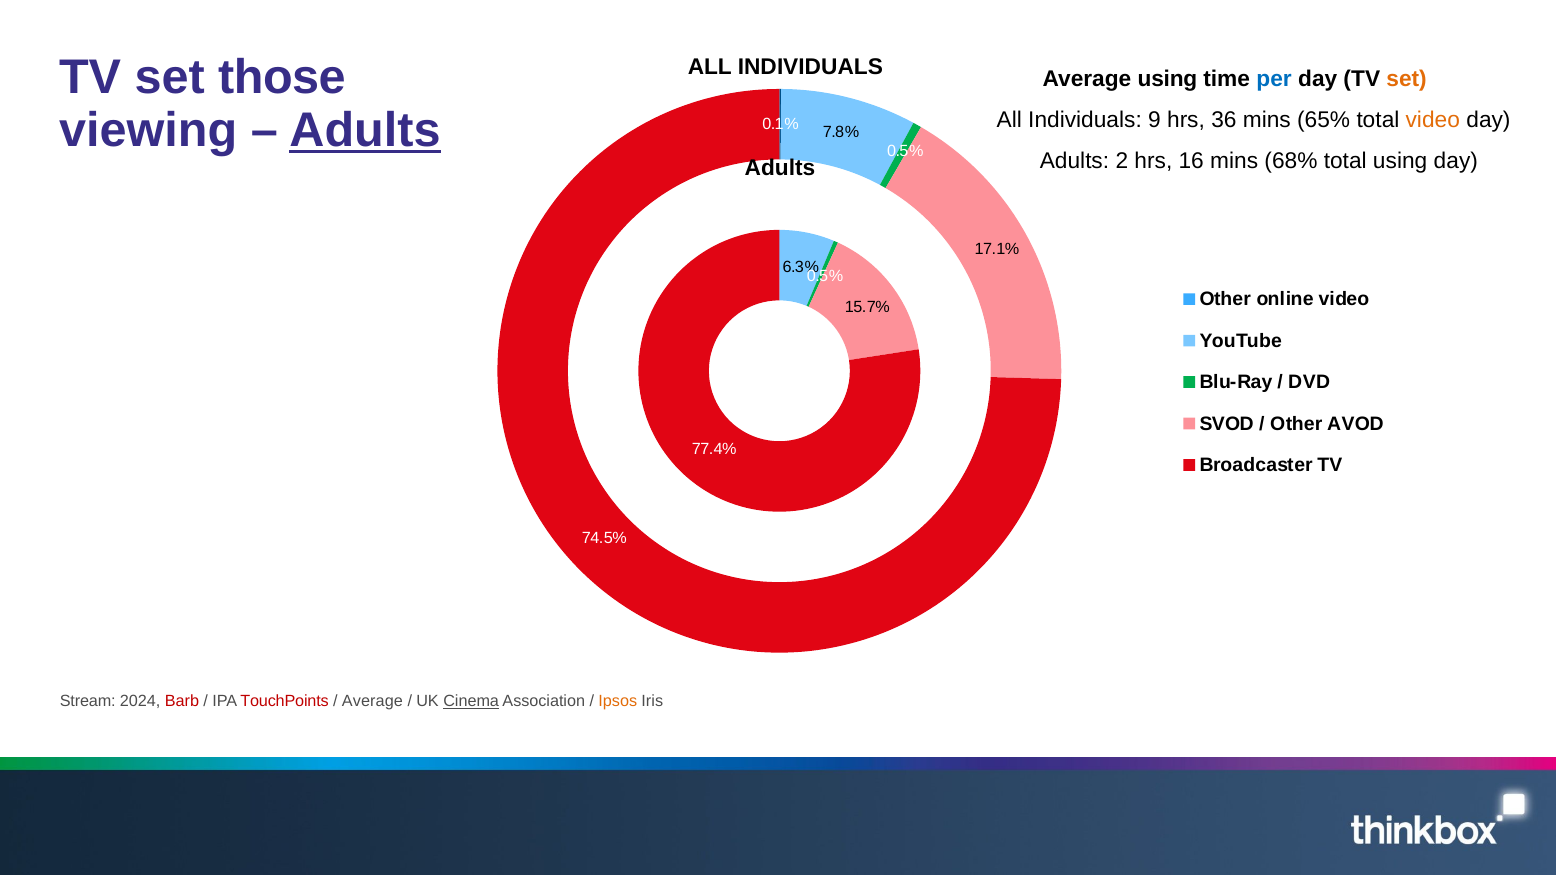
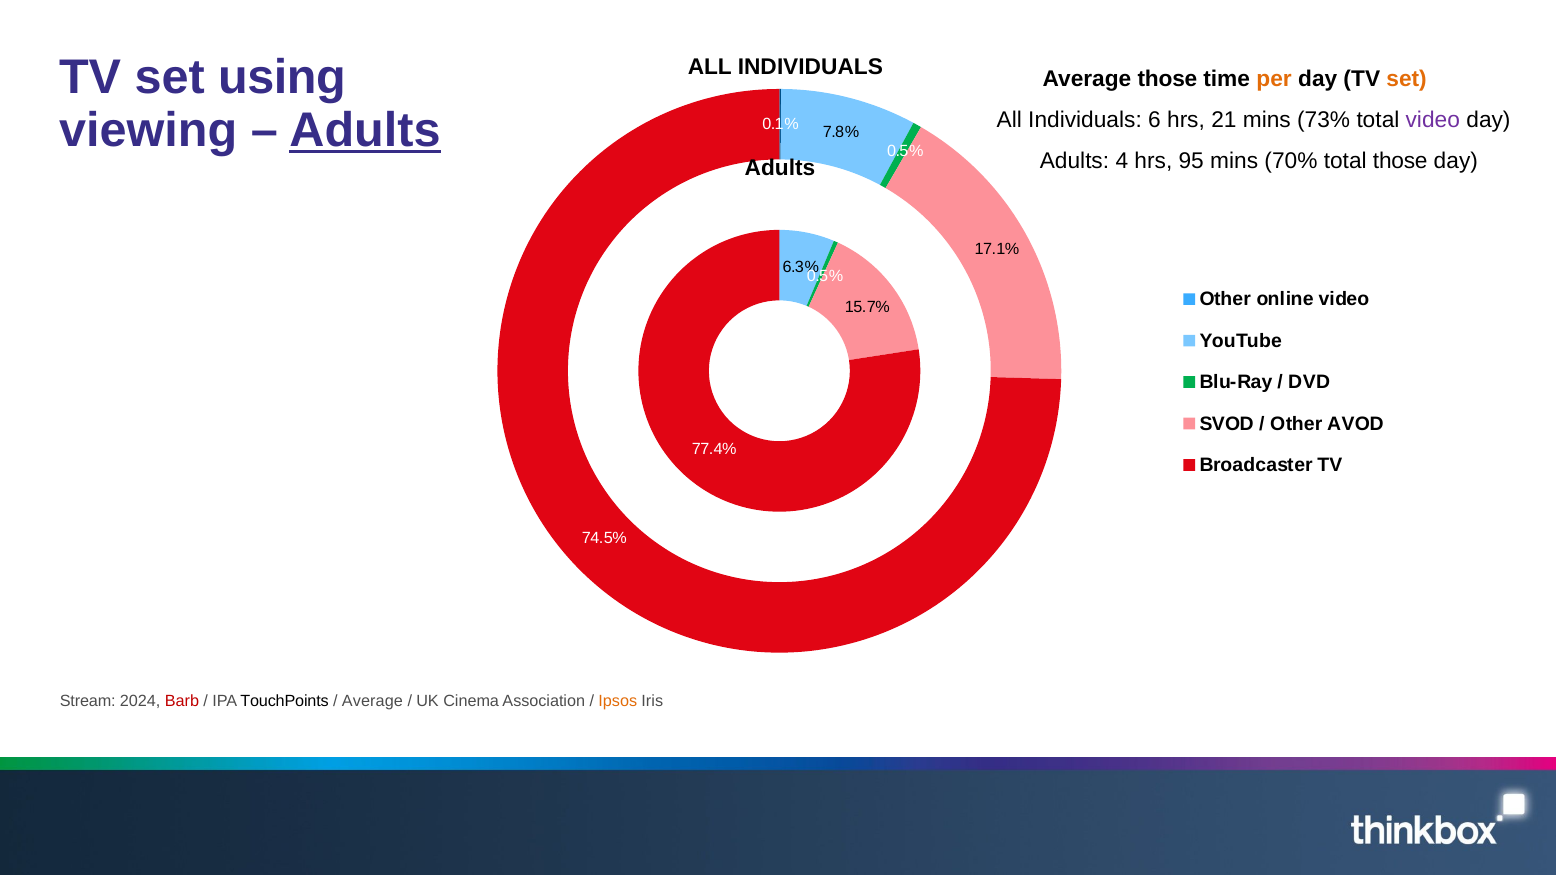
those: those -> using (282, 78)
Average using: using -> those (1167, 79)
per colour: blue -> orange (1274, 79)
9: 9 -> 6 (1154, 120)
36: 36 -> 21 (1224, 120)
65%: 65% -> 73% (1324, 120)
video colour: orange -> purple (1433, 120)
2: 2 -> 4 (1122, 162)
16: 16 -> 95 (1191, 162)
68%: 68% -> 70% (1291, 162)
total using: using -> those (1400, 162)
TouchPoints colour: red -> black (285, 701)
Cinema underline: present -> none (471, 701)
